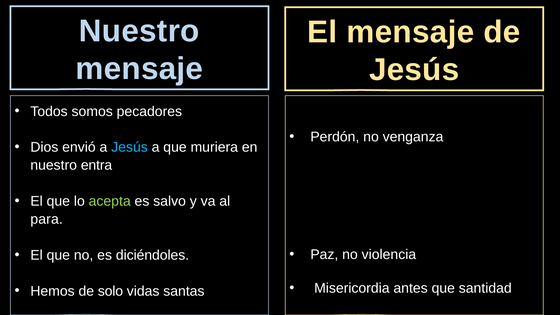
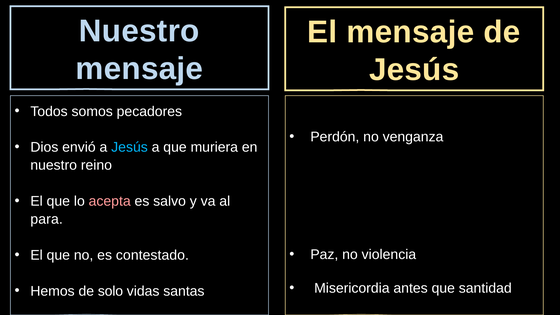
entra: entra -> reino (96, 165)
acepta colour: light green -> pink (110, 201)
diciéndoles: diciéndoles -> contestado (152, 255)
